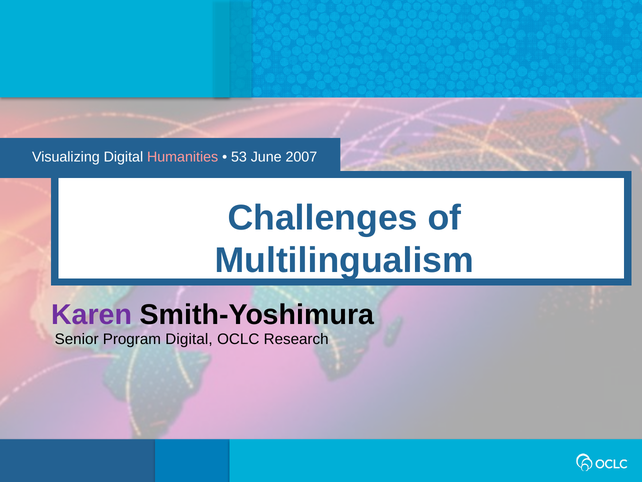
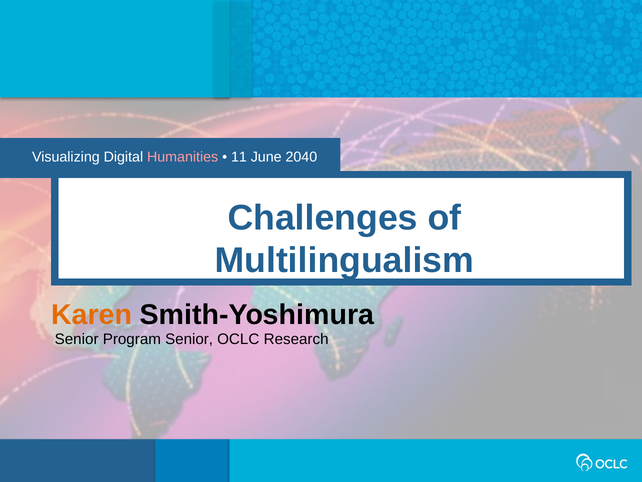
53: 53 -> 11 (239, 157)
2007: 2007 -> 2040 (301, 157)
Karen colour: purple -> orange (92, 314)
Program Digital: Digital -> Senior (189, 339)
